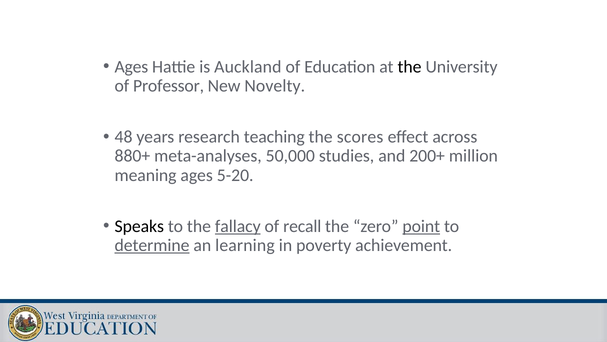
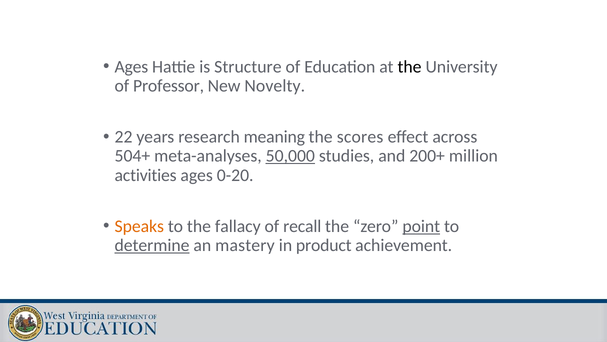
Auckland: Auckland -> Structure (248, 67)
48: 48 -> 22 (124, 137)
teaching: teaching -> meaning (274, 137)
880+: 880+ -> 504+ (132, 156)
50,000 underline: none -> present (290, 156)
meaning: meaning -> activities (146, 175)
5-20: 5-20 -> 0-20 (235, 175)
Speaks colour: black -> orange (139, 226)
fallacy underline: present -> none (238, 226)
learning: learning -> mastery (245, 245)
poverty: poverty -> product (324, 245)
